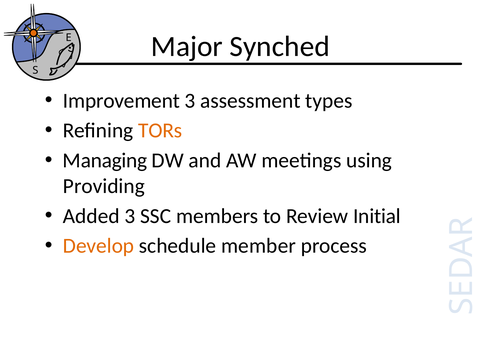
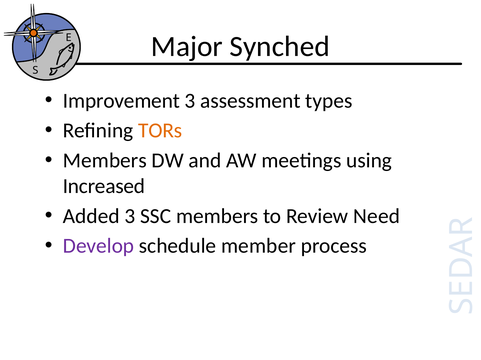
Managing: Managing -> Members (105, 161)
Providing: Providing -> Increased (104, 187)
Initial: Initial -> Need (377, 216)
Develop colour: orange -> purple (99, 246)
